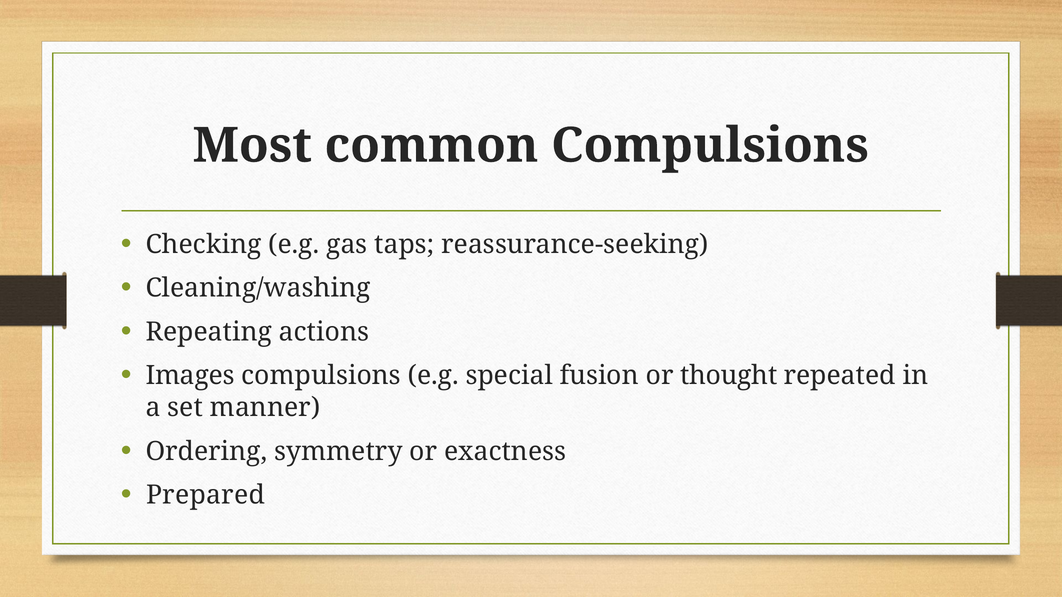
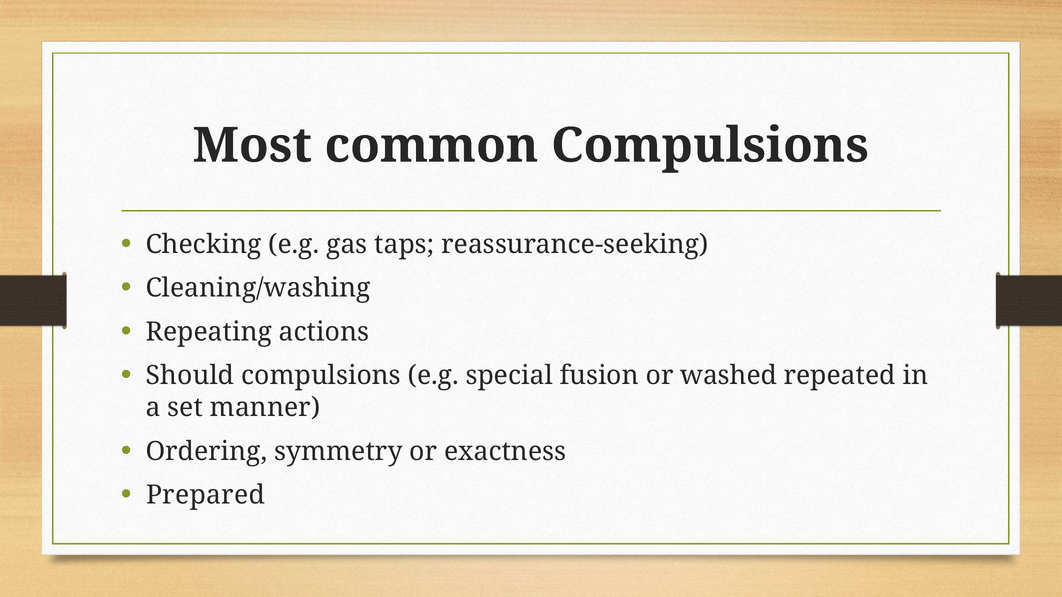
Images: Images -> Should (190, 376)
thought: thought -> washed (729, 376)
